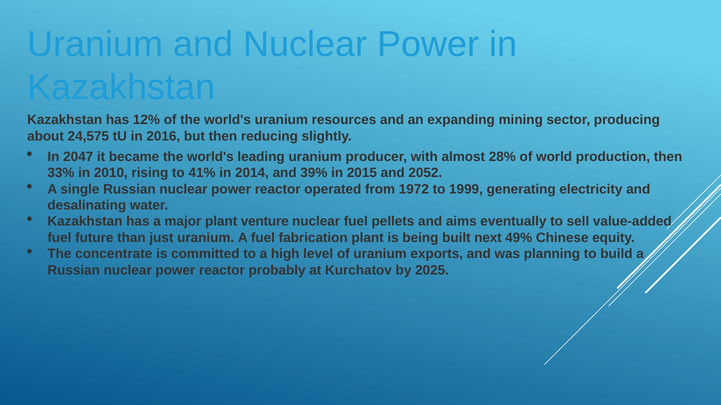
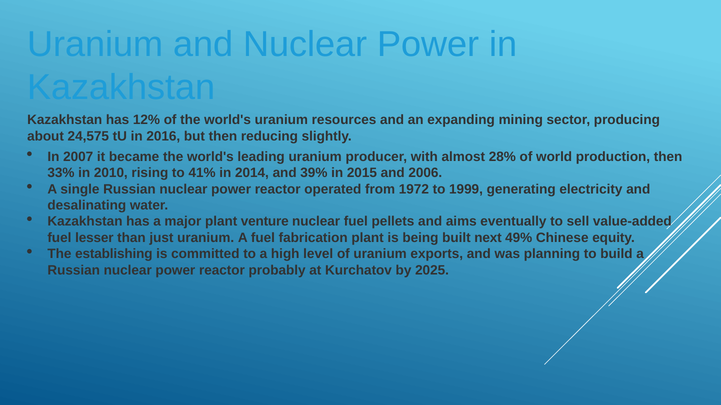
2047: 2047 -> 2007 (78, 157)
2052: 2052 -> 2006 (425, 173)
future: future -> lesser (94, 238)
concentrate: concentrate -> establishing (114, 254)
